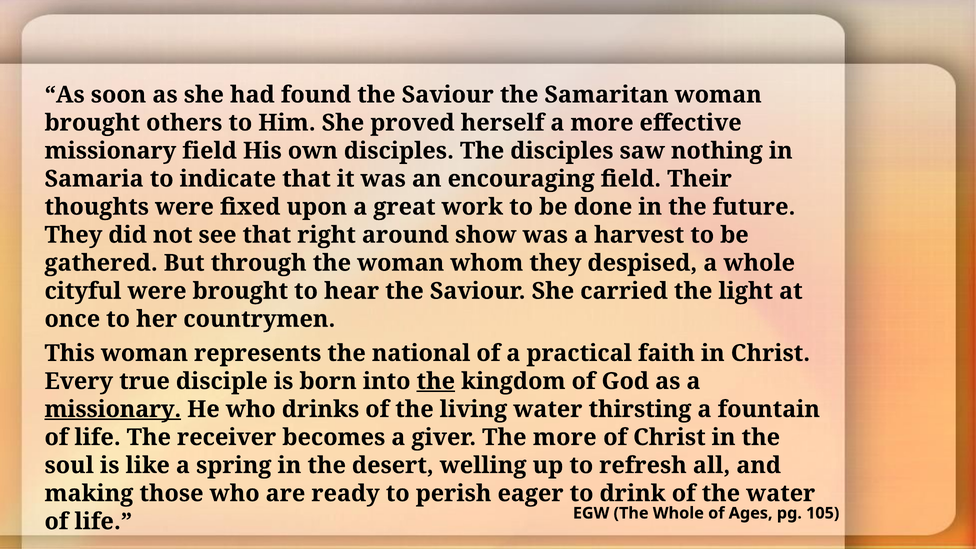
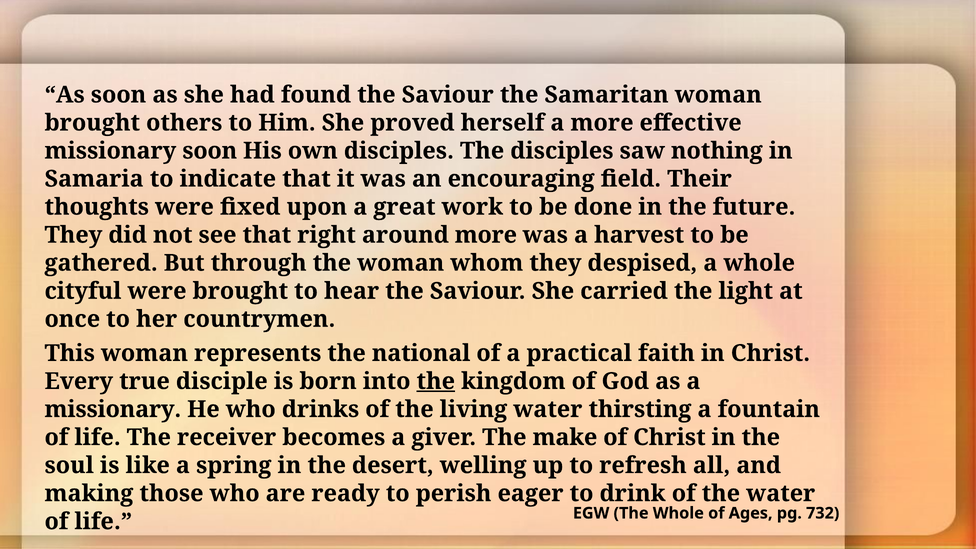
missionary field: field -> soon (210, 151)
around show: show -> more (486, 235)
missionary underline: present -> none (113, 409)
The more: more -> make (565, 437)
105: 105 -> 732 (823, 513)
